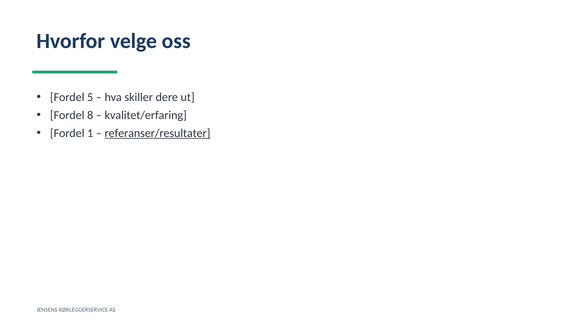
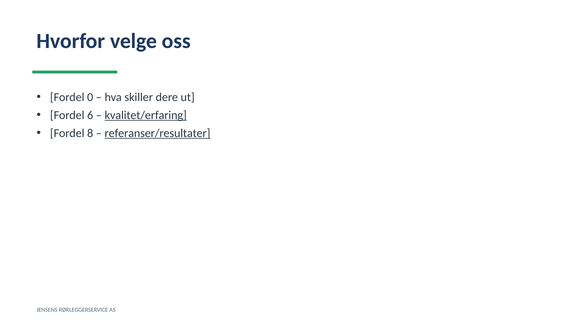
5: 5 -> 0 (90, 97)
8: 8 -> 6 (90, 115)
kvalitet/erfaring underline: none -> present (146, 115)
1: 1 -> 8 (90, 133)
